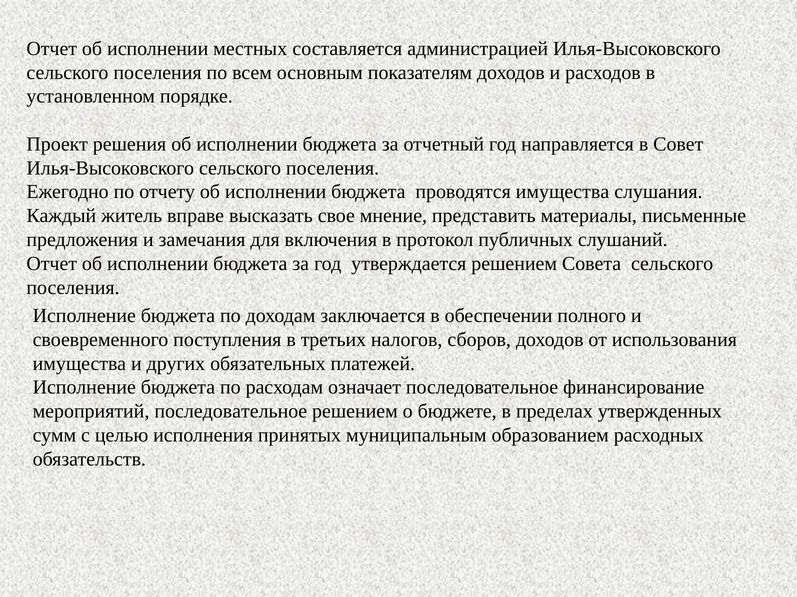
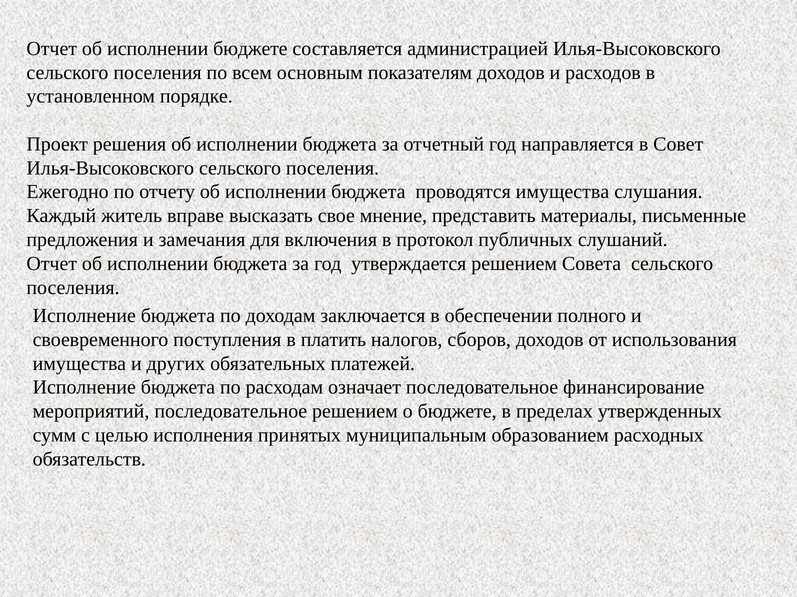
исполнении местных: местных -> бюджете (250, 49)
третьих: третьих -> платить (333, 340)
